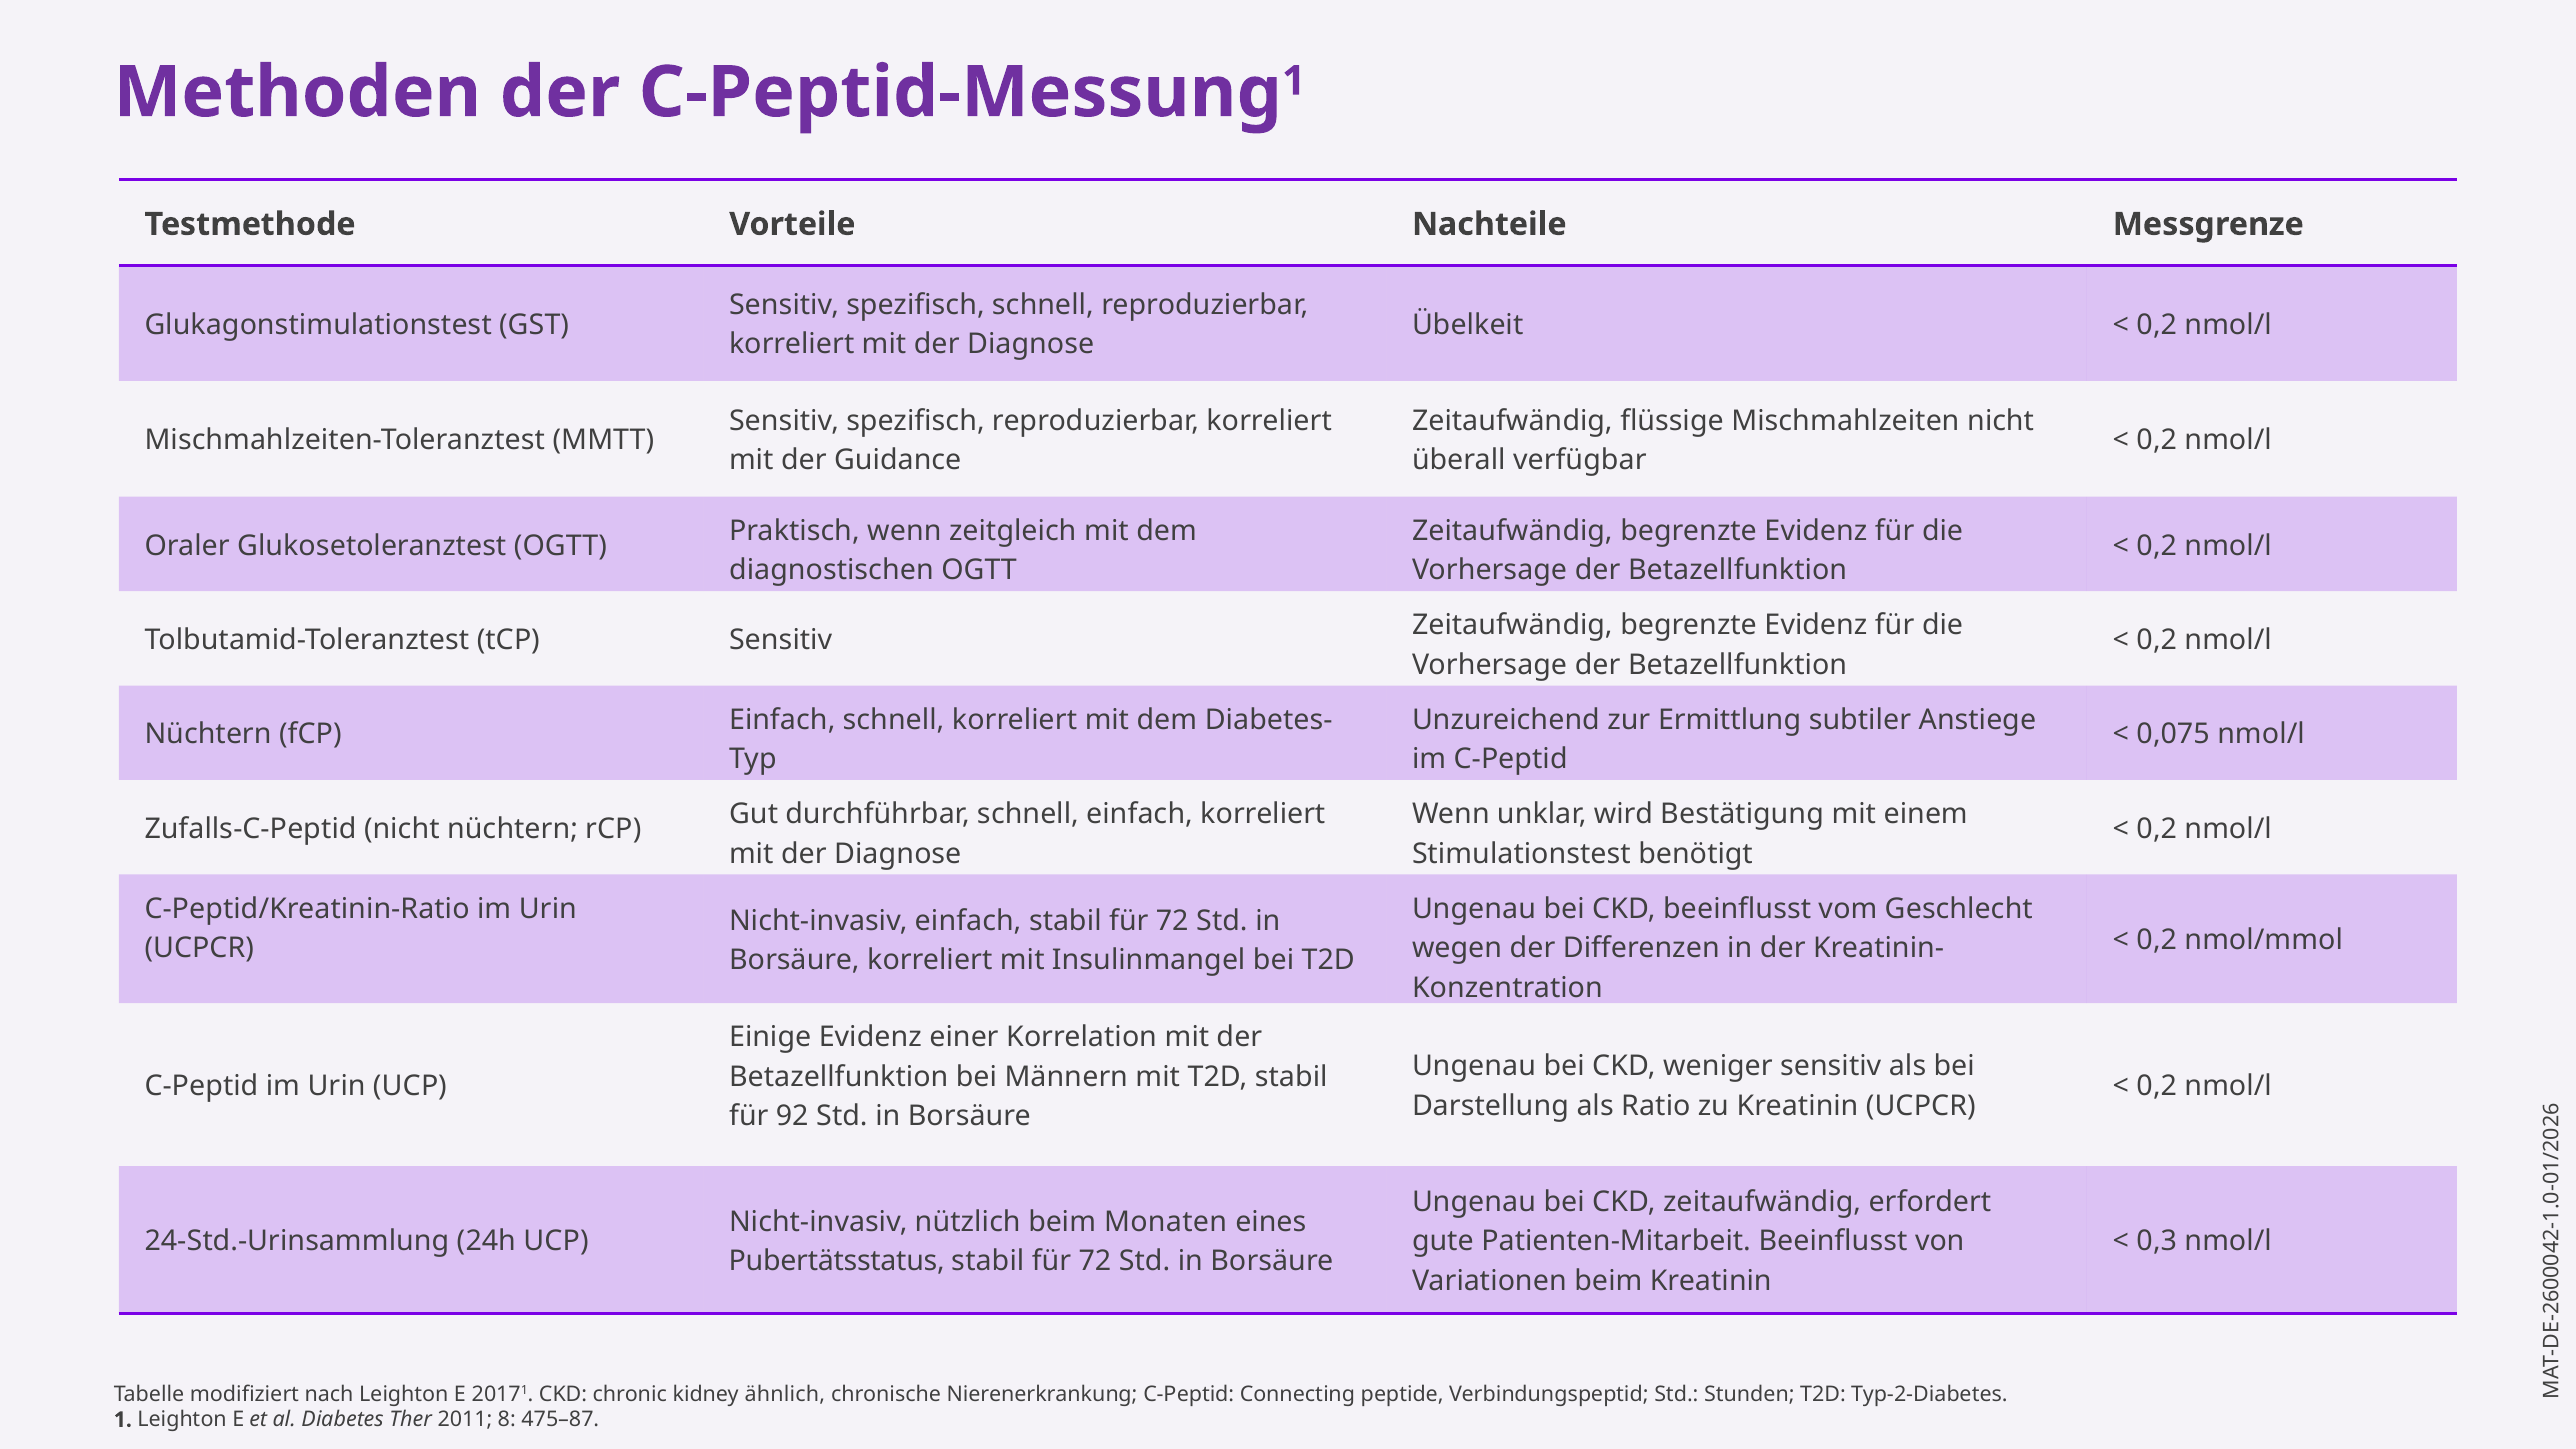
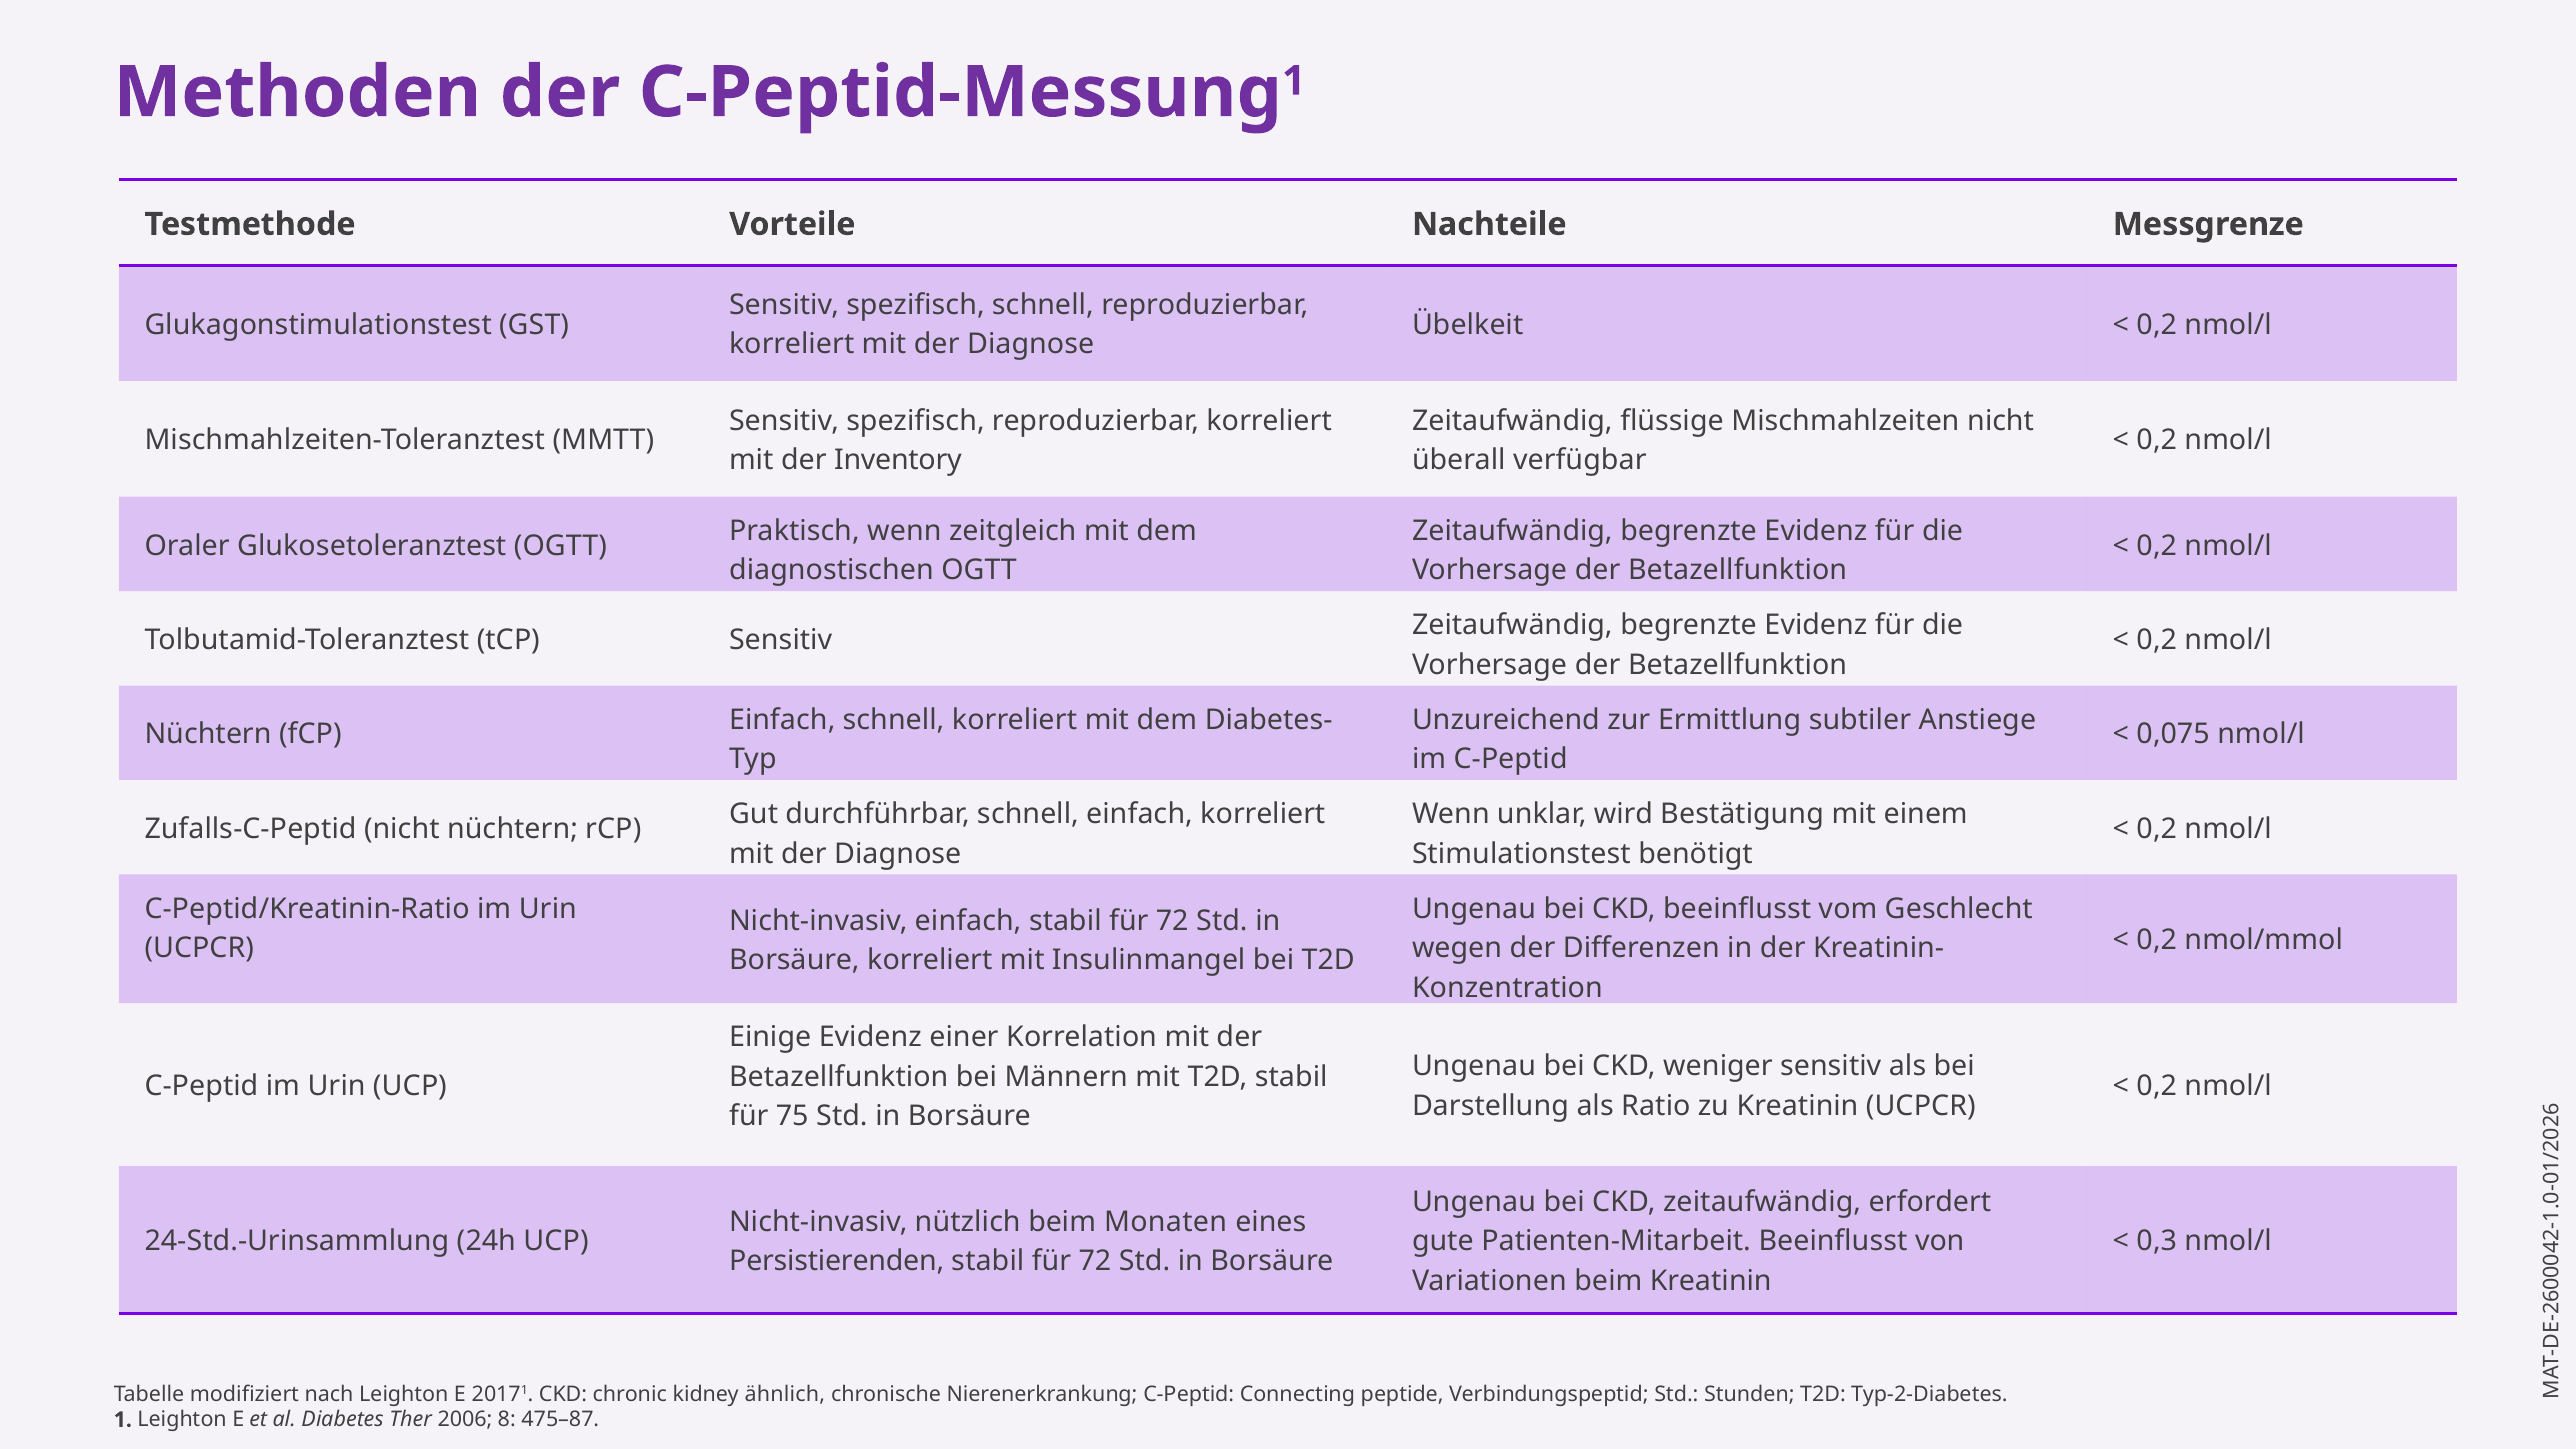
Guidance: Guidance -> Inventory (898, 460)
92: 92 -> 75 (792, 1116)
Pubertätsstatus: Pubertätsstatus -> Persistierenden (837, 1261)
2011: 2011 -> 2006 (465, 1420)
